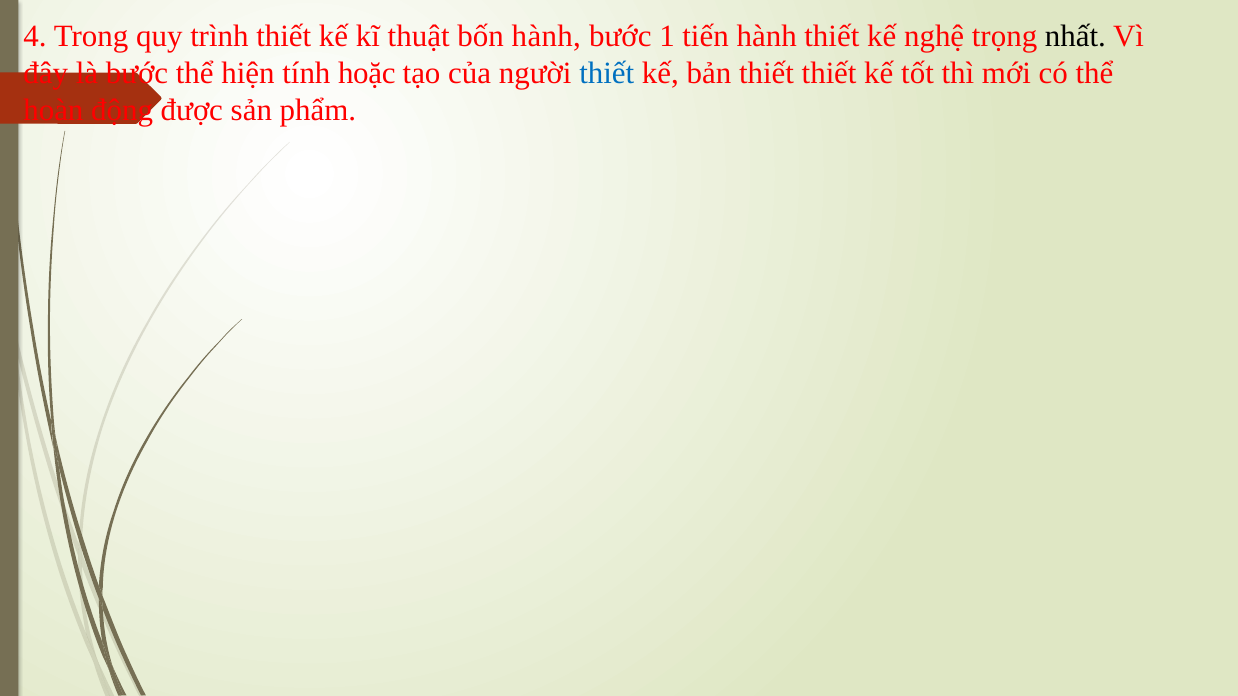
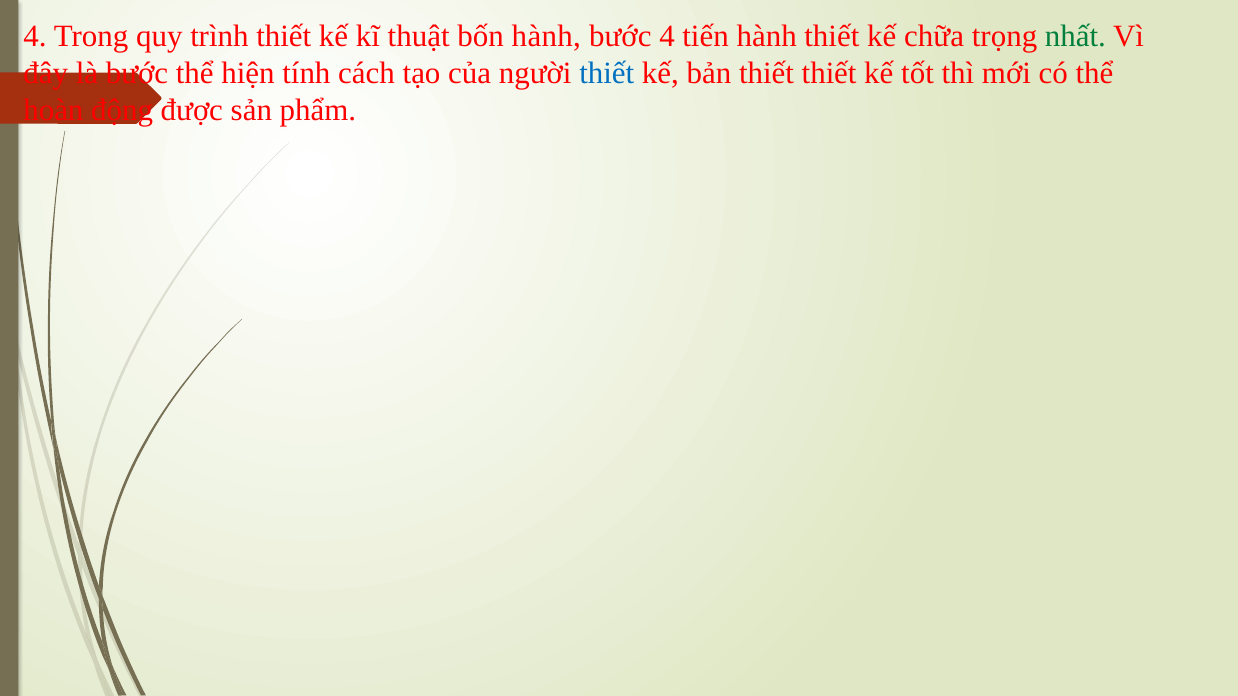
bước 1: 1 -> 4 (667, 36)
nghệ: nghệ -> chữa (934, 36)
nhất colour: black -> green (1075, 36)
hoặc: hoặc -> cách (367, 73)
